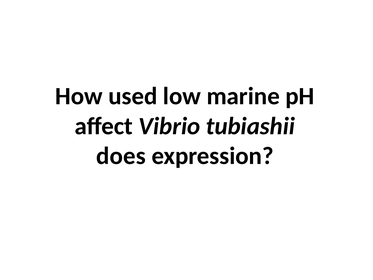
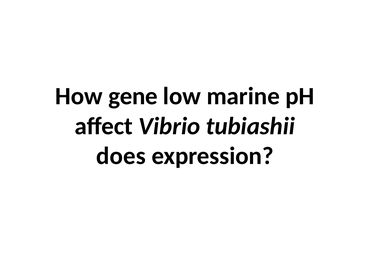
used: used -> gene (133, 96)
